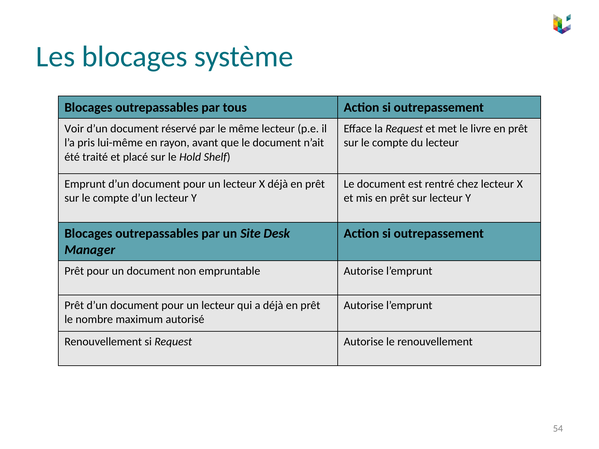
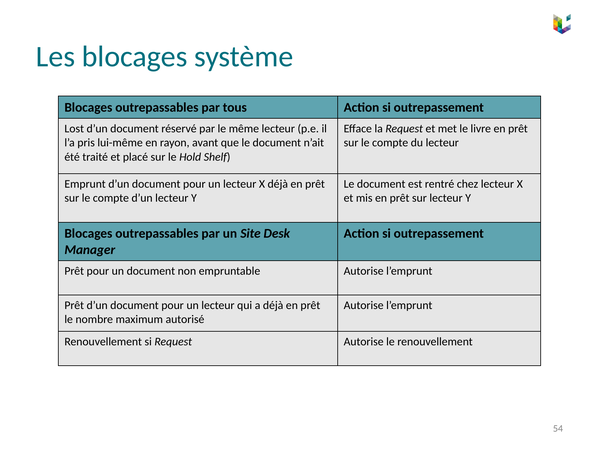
Voir: Voir -> Lost (74, 129)
